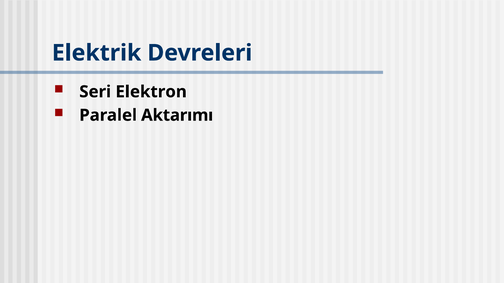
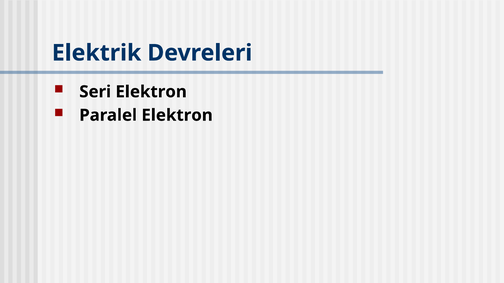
Paralel Aktarımı: Aktarımı -> Elektron (177, 115)
